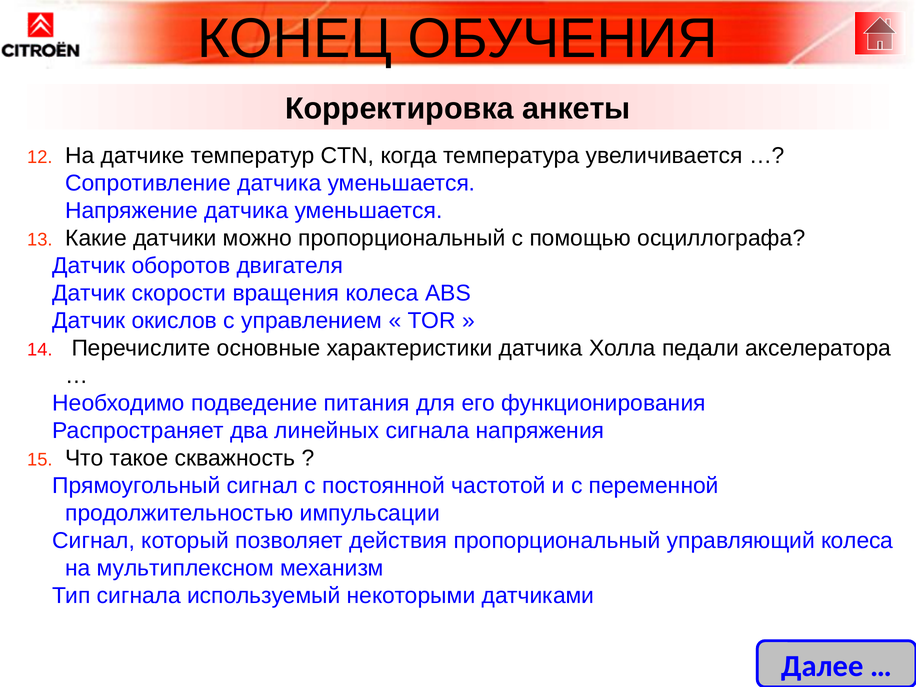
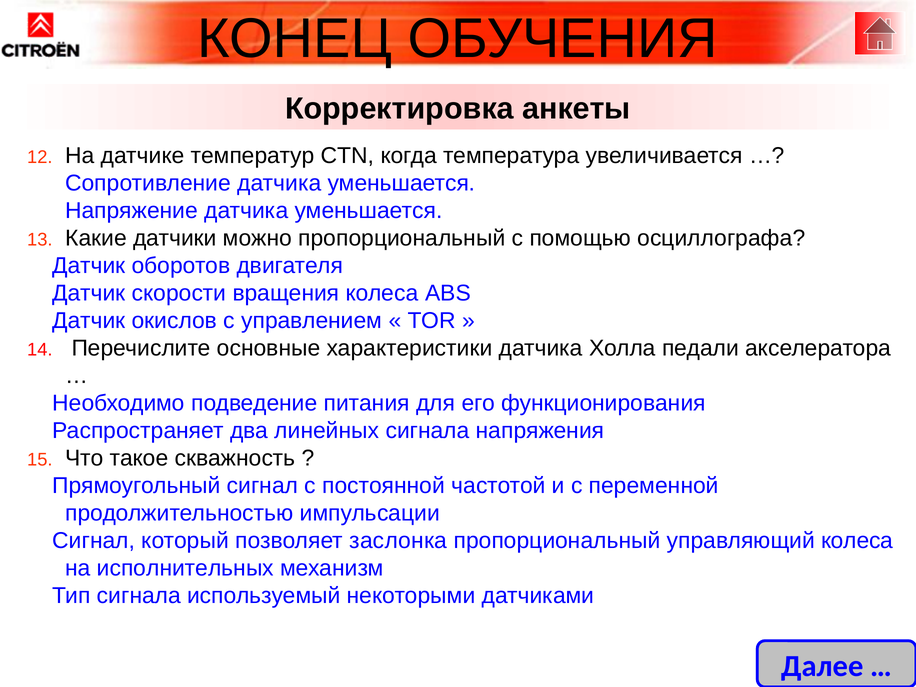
действия: действия -> заслонка (398, 541)
мультиплексном: мультиплексном -> исполнительных (185, 568)
